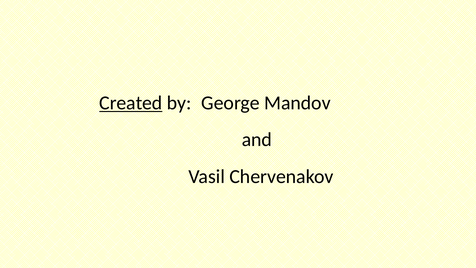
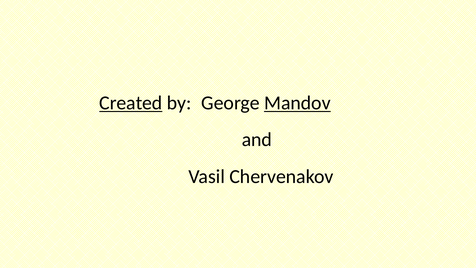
Mandov underline: none -> present (297, 103)
